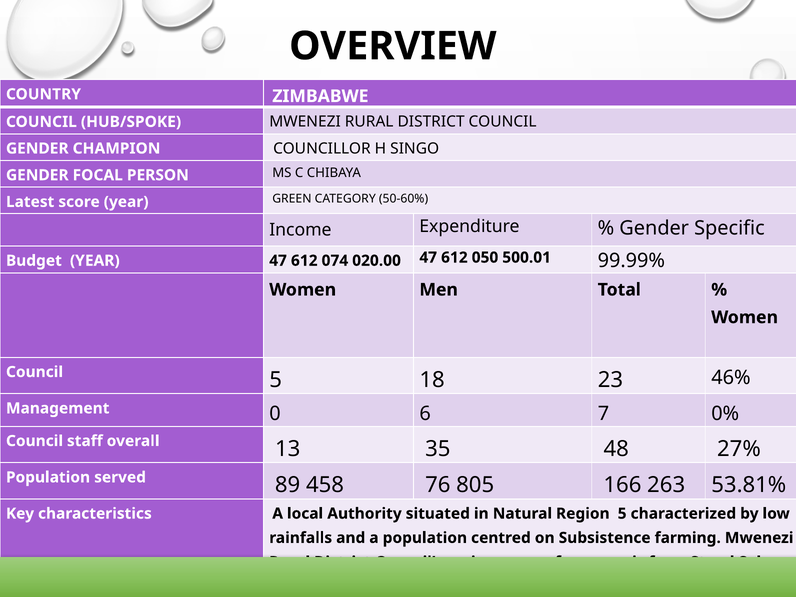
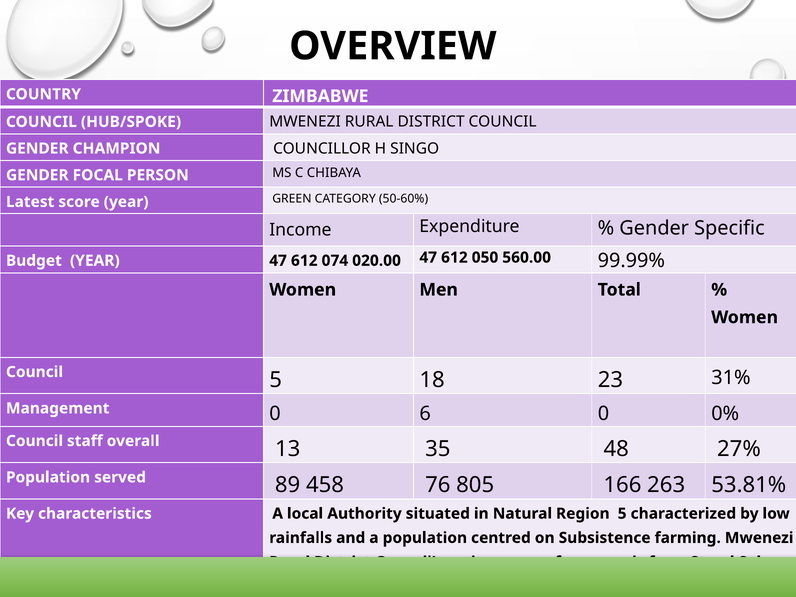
500.01: 500.01 -> 560.00 (527, 258)
46%: 46% -> 31% (731, 378)
6 7: 7 -> 0 (604, 414)
